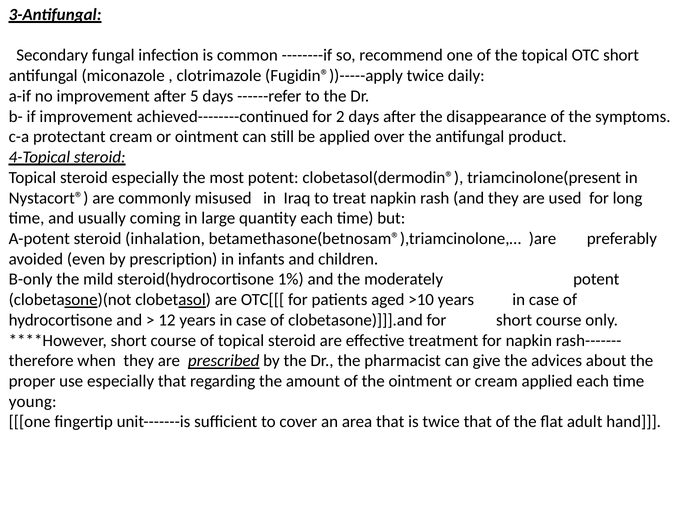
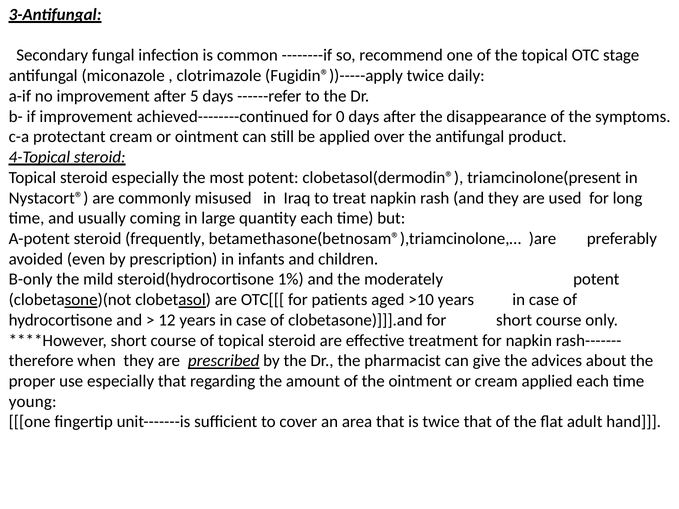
OTC short: short -> stage (621, 55)
2: 2 -> 0 (340, 117)
inhalation: inhalation -> frequently (165, 239)
